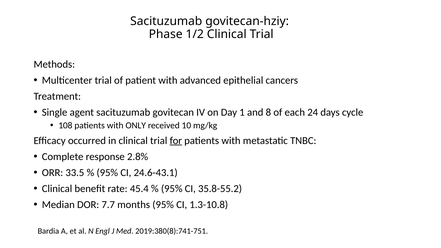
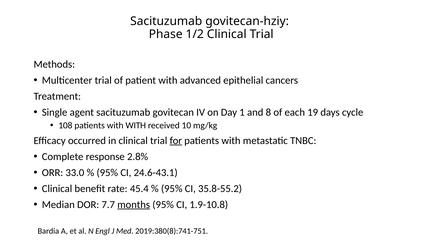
24: 24 -> 19 (313, 112)
with ONLY: ONLY -> WITH (136, 125)
33.5: 33.5 -> 33.0 (75, 173)
months underline: none -> present (134, 205)
1.3-10.8: 1.3-10.8 -> 1.9-10.8 (209, 205)
